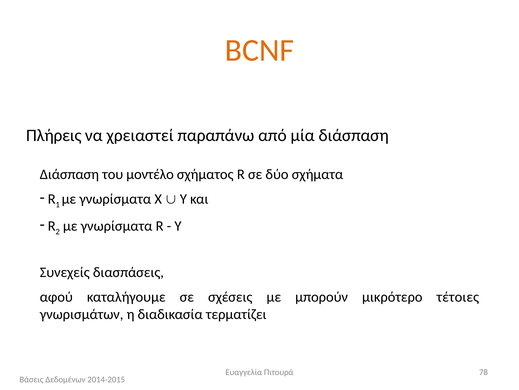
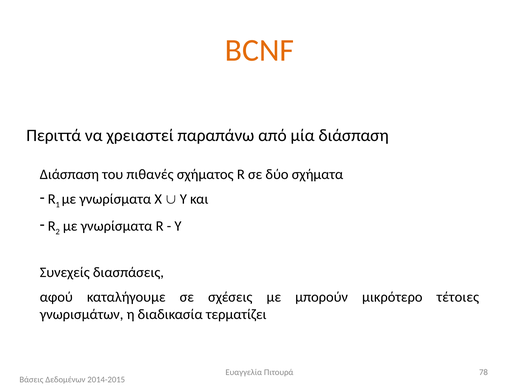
Πλήρεις: Πλήρεις -> Περιττά (54, 135)
μοντέλο: μοντέλο -> πιθανές (150, 174)
